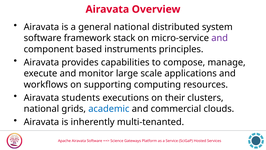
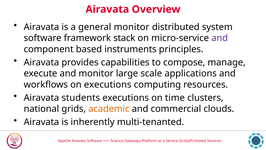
general national: national -> monitor (132, 27)
on supporting: supporting -> executions (108, 84)
their: their -> time (175, 98)
academic colour: blue -> orange (109, 109)
